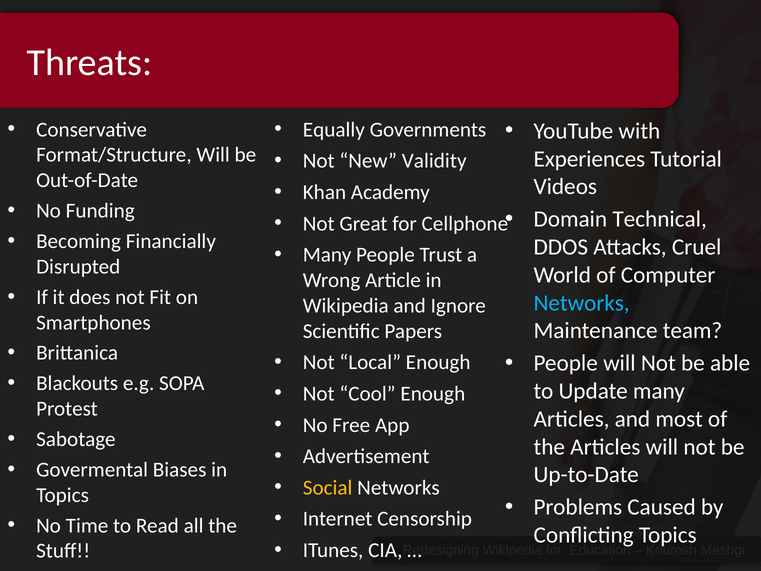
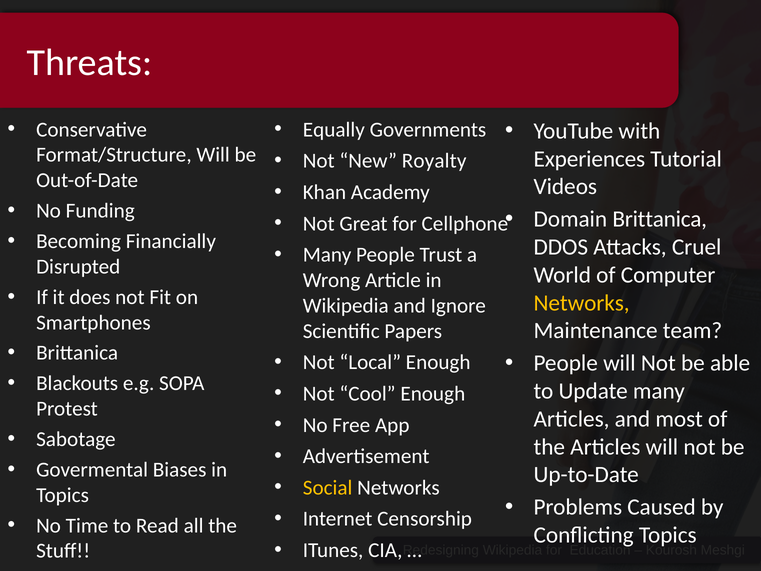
Validity: Validity -> Royalty (434, 161)
Domain Technical: Technical -> Brittanica (660, 219)
Networks colour: light blue -> yellow (582, 303)
